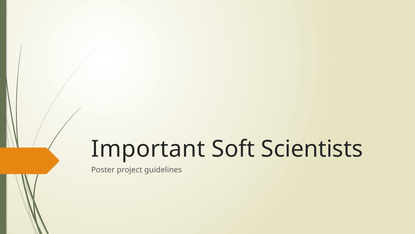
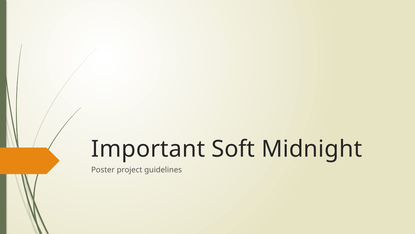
Scientists: Scientists -> Midnight (312, 149)
